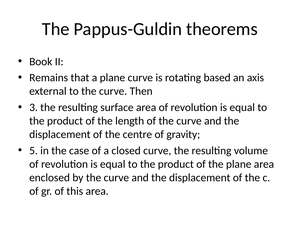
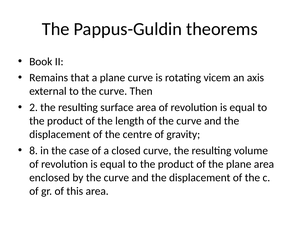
based: based -> vicem (217, 78)
3: 3 -> 2 (34, 107)
5: 5 -> 8 (34, 151)
